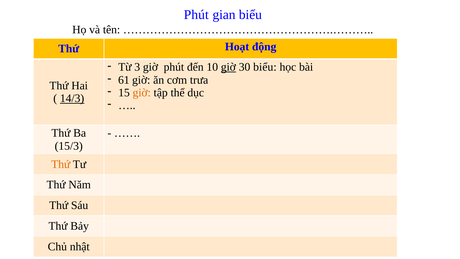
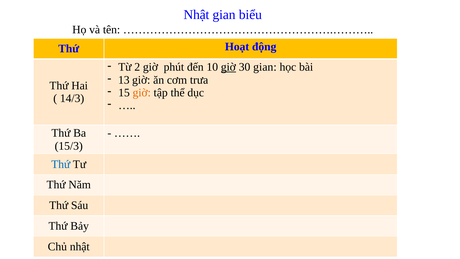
Phút: Phút -> Nhật (196, 15)
3: 3 -> 2 (137, 67)
30 biểu: biểu -> gian (265, 67)
61: 61 -> 13 (124, 80)
14/3 underline: present -> none (72, 98)
Thứ colour: orange -> blue (61, 164)
